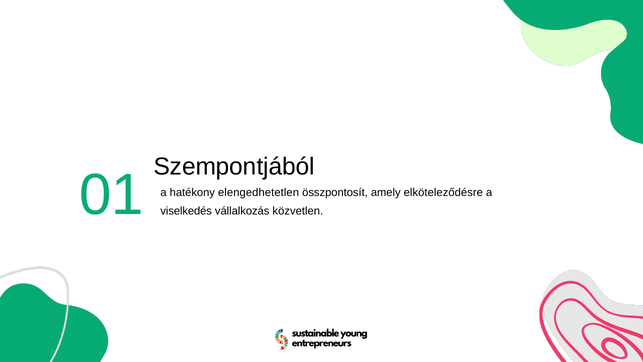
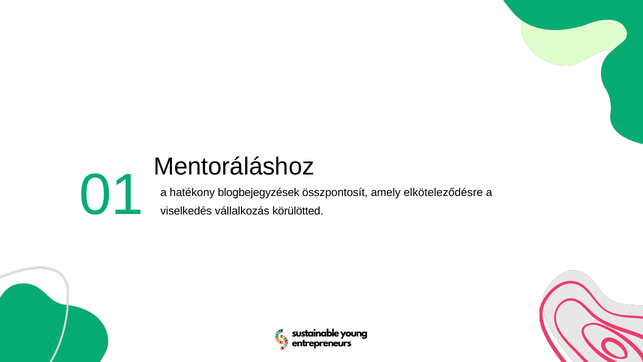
Szempontjából: Szempontjából -> Mentoráláshoz (234, 167)
elengedhetetlen: elengedhetetlen -> blogbejegyzések (259, 192)
közvetlen: közvetlen -> körülötted (298, 211)
